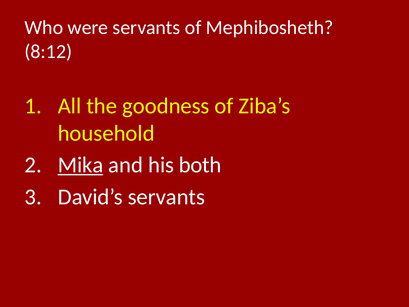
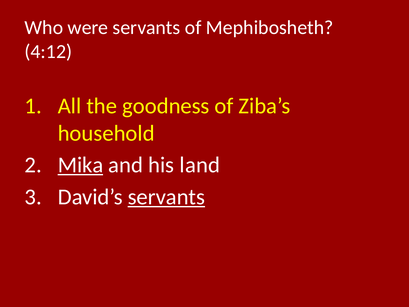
8:12: 8:12 -> 4:12 (48, 52)
both: both -> land (200, 165)
servants underline: none -> present (166, 197)
